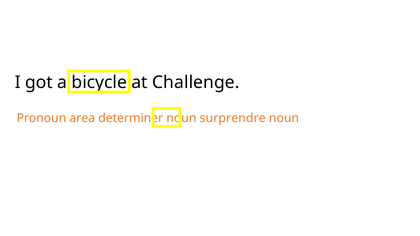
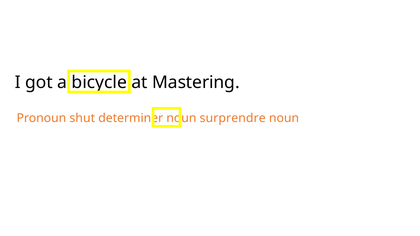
Challenge: Challenge -> Mastering (196, 83)
area: area -> shut (82, 118)
